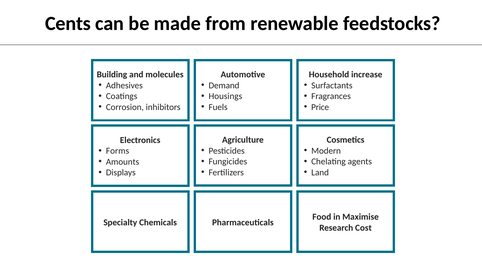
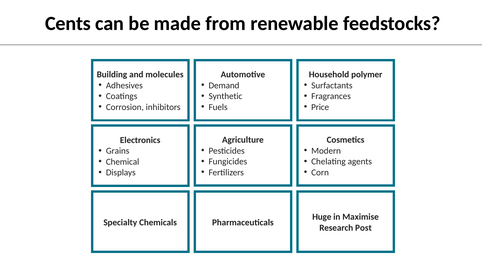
increase: increase -> polymer (367, 75)
Housings: Housings -> Synthetic (225, 96)
Forms: Forms -> Grains (118, 151)
Amounts: Amounts -> Chemical (123, 162)
Land: Land -> Corn (320, 172)
Food: Food -> Huge (322, 217)
Cost: Cost -> Post (363, 228)
